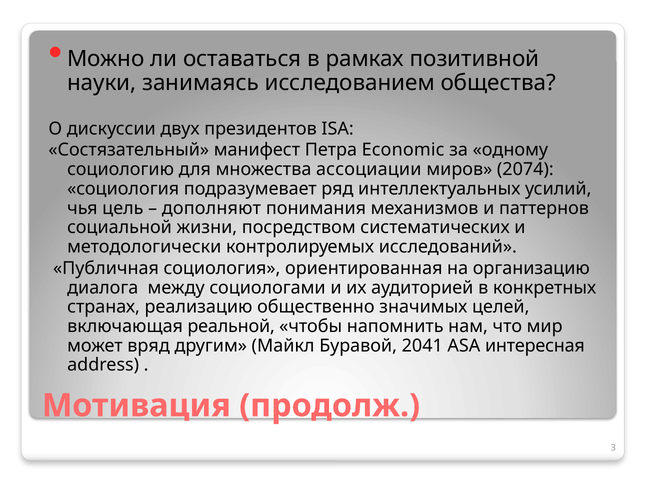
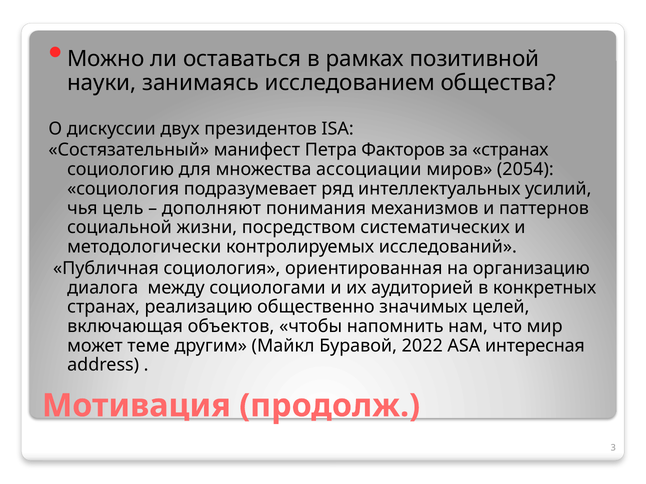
Economic: Economic -> Факторов (403, 150)
за одному: одному -> странах (510, 150)
2074: 2074 -> 2054 (525, 170)
реальной: реальной -> объектов (231, 327)
вряд: вряд -> теме (148, 346)
2041: 2041 -> 2022 (422, 346)
